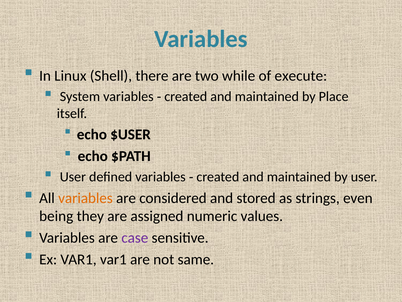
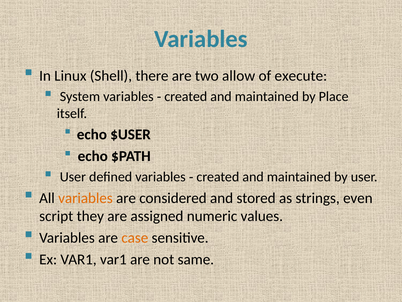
while: while -> allow (239, 76)
being: being -> script (56, 216)
case colour: purple -> orange (135, 238)
